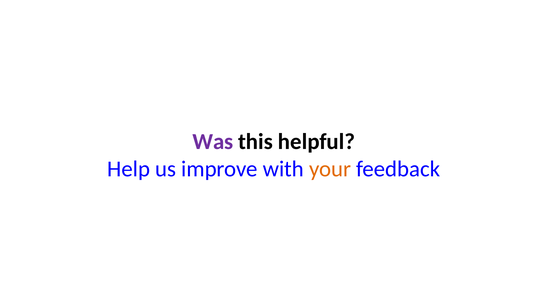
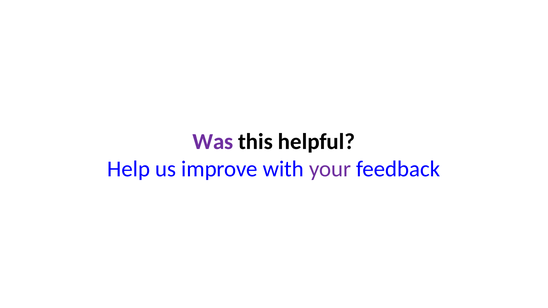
your colour: orange -> purple (330, 169)
